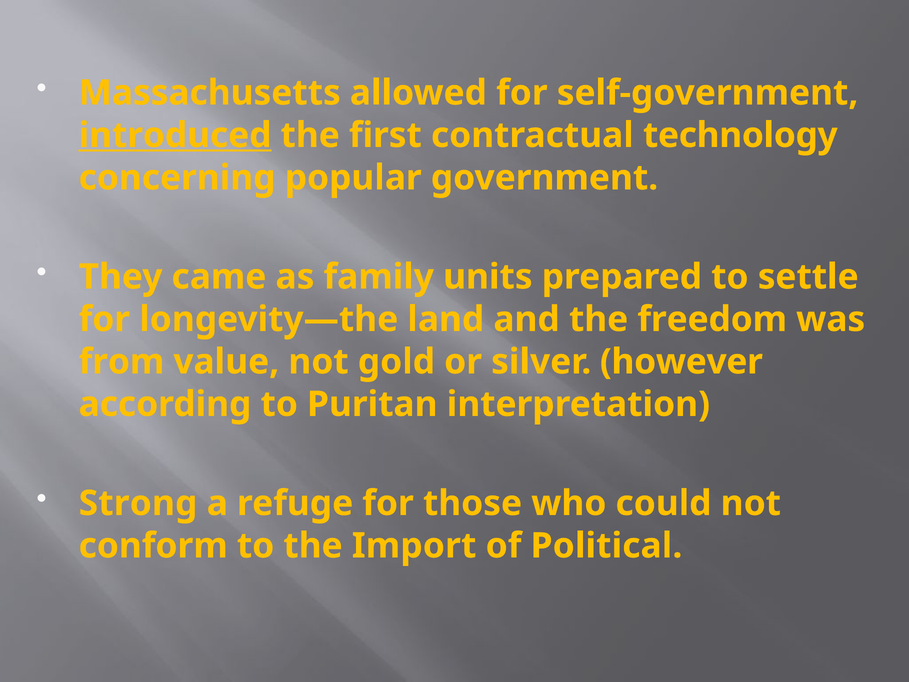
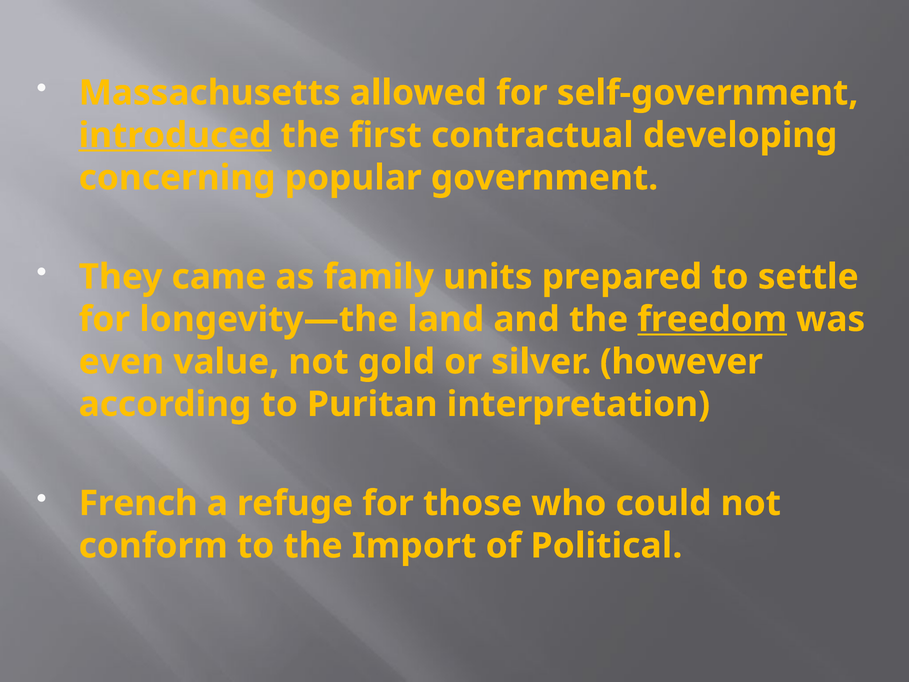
technology: technology -> developing (740, 135)
freedom underline: none -> present (712, 319)
from: from -> even (121, 362)
Strong: Strong -> French (138, 503)
